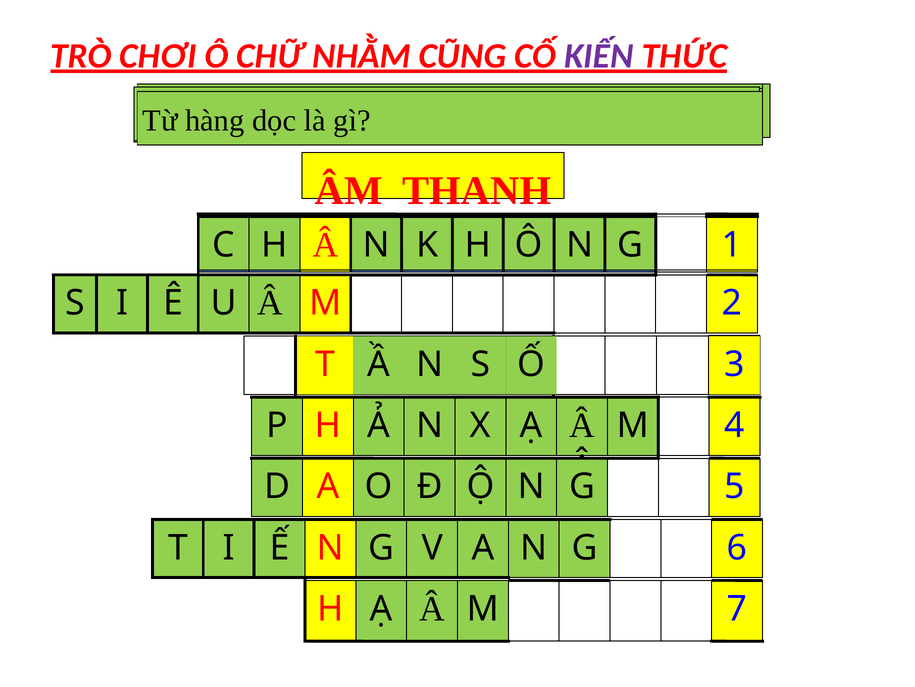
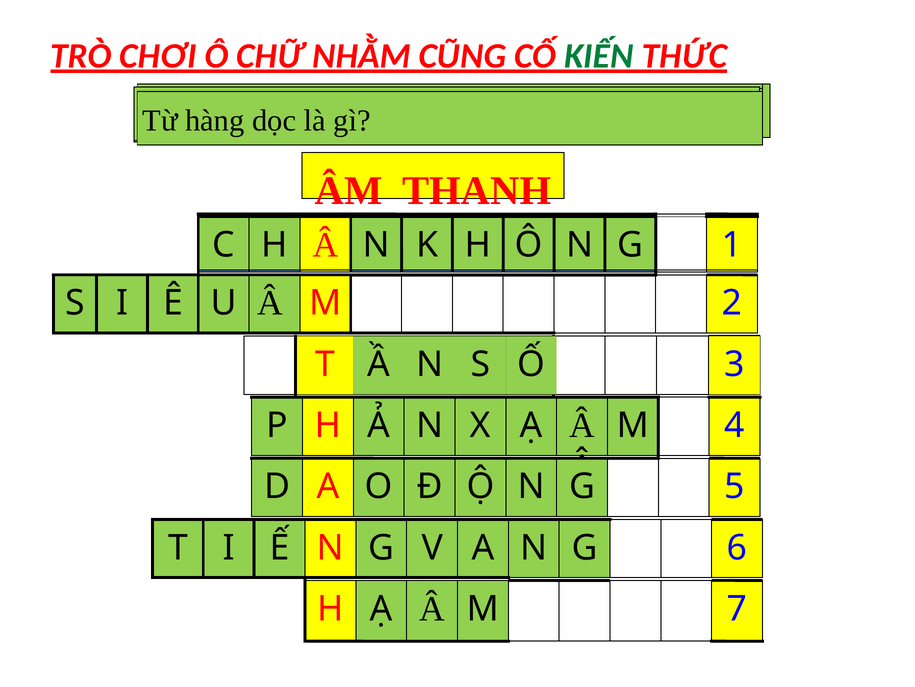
KIẾN colour: purple -> green (599, 56)
